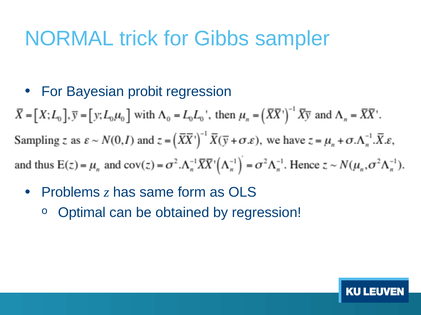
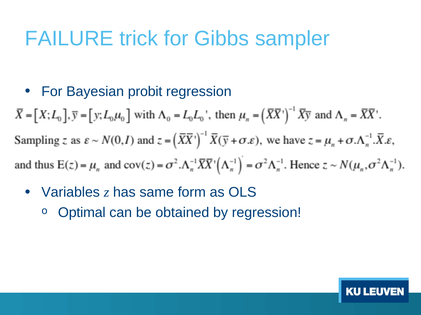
NORMAL: NORMAL -> FAILURE (69, 39)
Problems: Problems -> Variables (71, 193)
